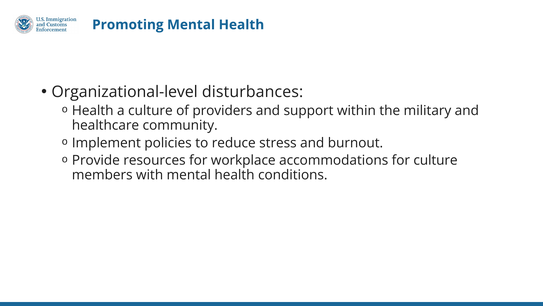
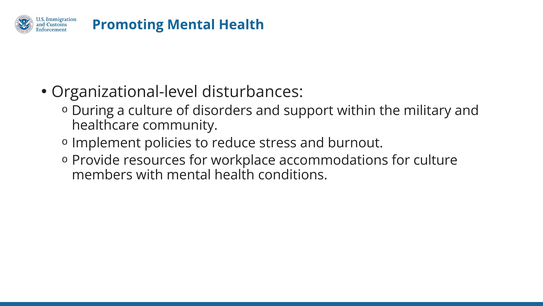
Health: Health -> During (93, 110)
providers: providers -> disorders (222, 110)
